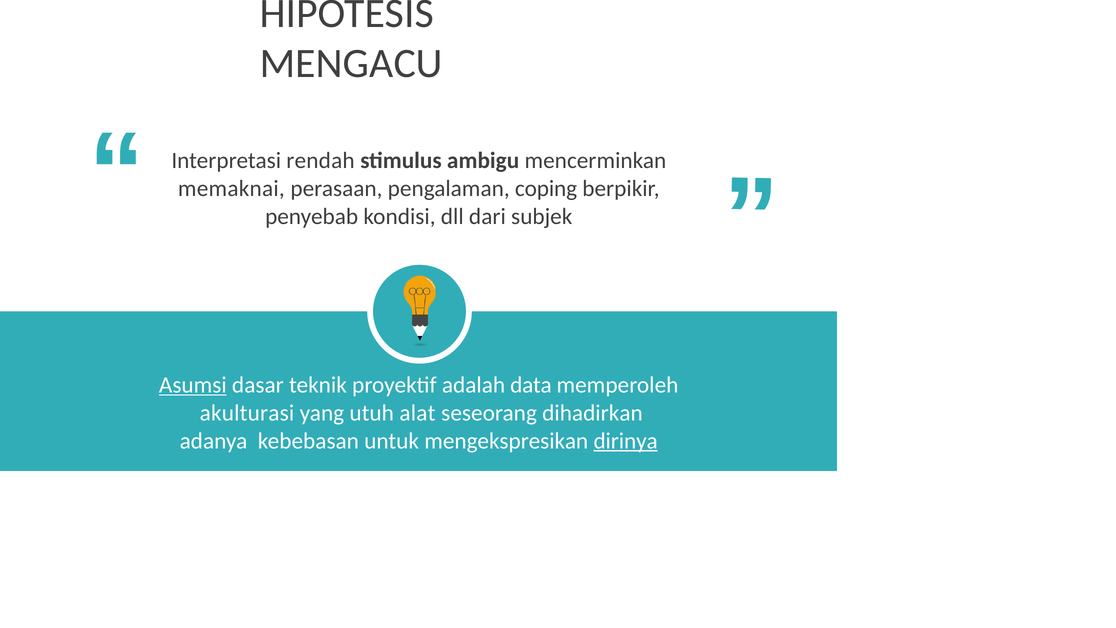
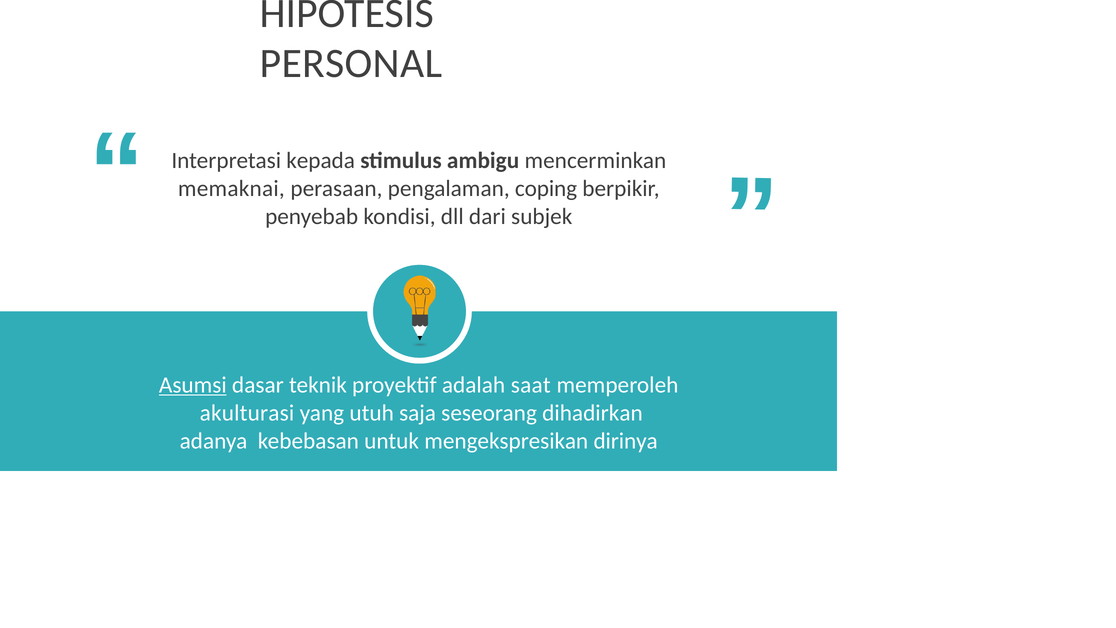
MENGACU: MENGACU -> PERSONAL (351, 64)
rendah: rendah -> kepada (321, 161)
data: data -> saat (531, 385)
alat: alat -> saja (418, 413)
dirinya underline: present -> none (626, 441)
